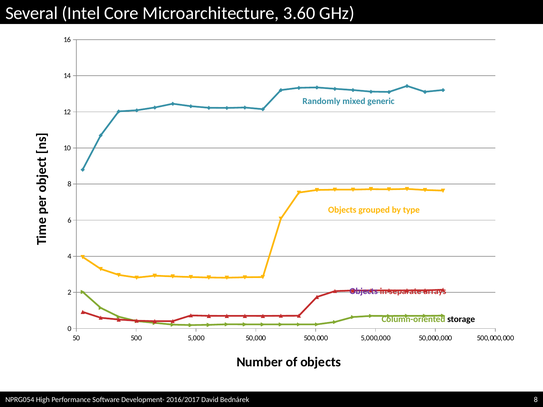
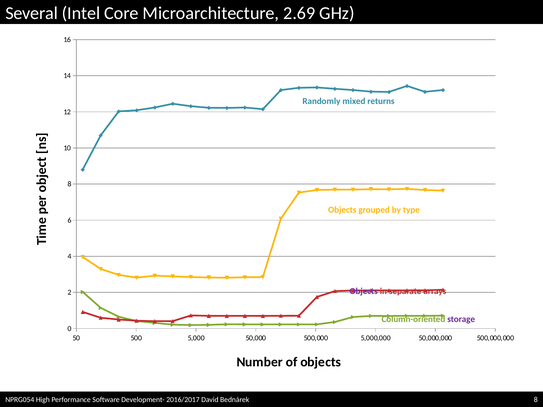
3.60: 3.60 -> 2.69 (299, 13)
generic: generic -> returns (381, 101)
storage colour: black -> purple (461, 319)
